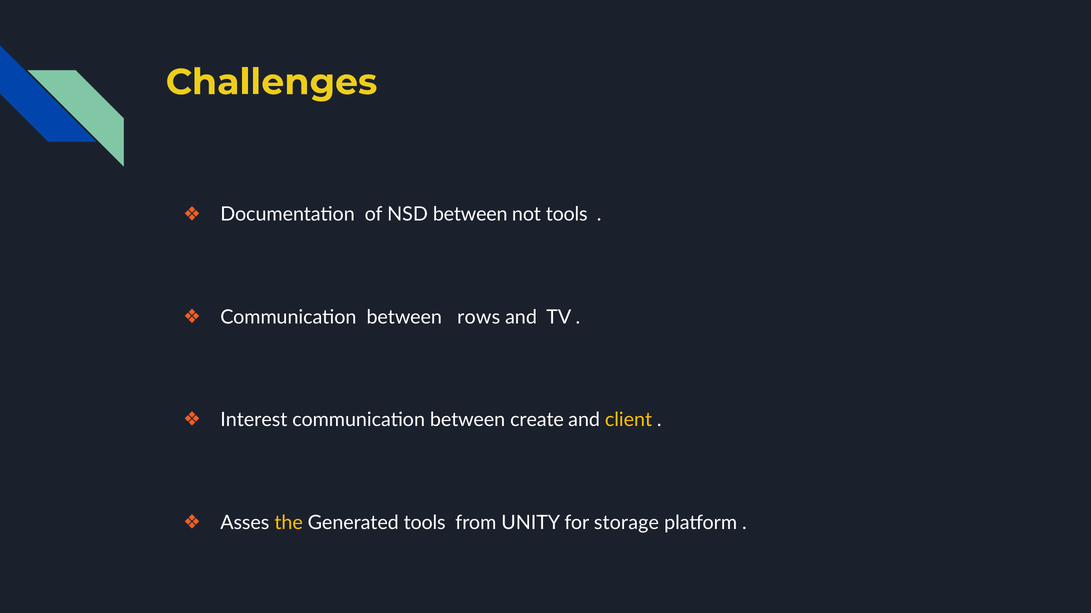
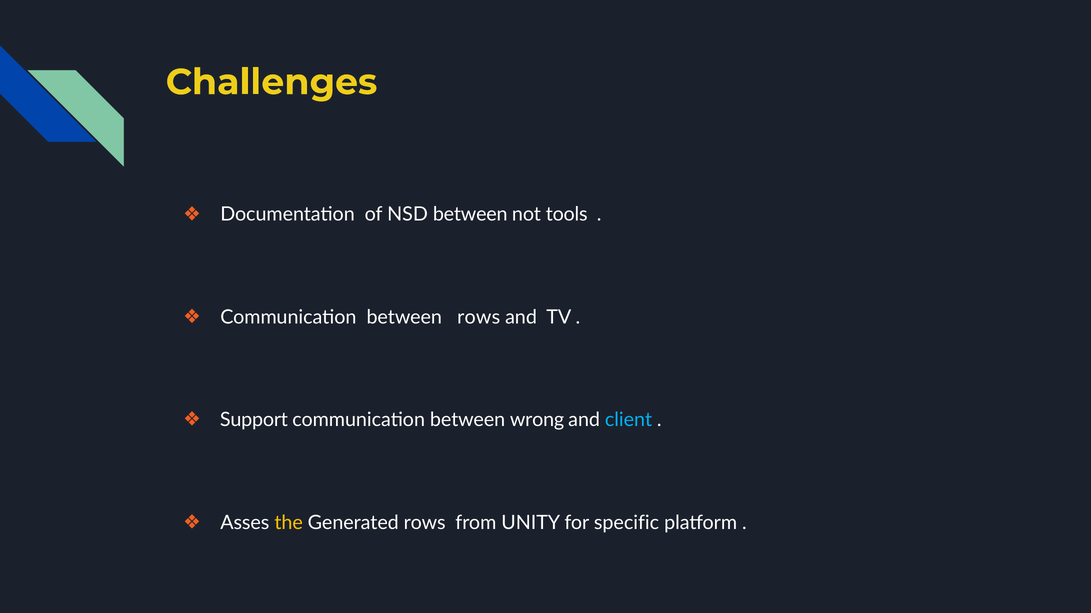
Interest: Interest -> Support (254, 420)
create: create -> wrong (537, 420)
client colour: yellow -> light blue (629, 420)
Generated tools: tools -> rows (425, 523)
storage: storage -> specific (626, 523)
